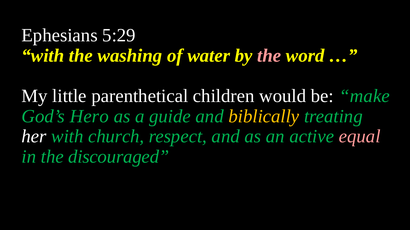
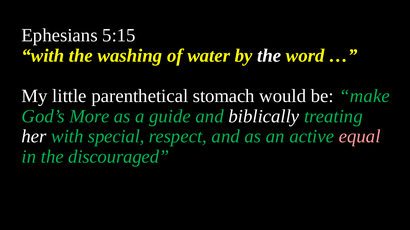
5:29: 5:29 -> 5:15 (119, 35)
the colour: pink -> white (269, 56)
children: children -> stomach (224, 96)
Hero: Hero -> More (89, 117)
biblically colour: yellow -> white (264, 117)
church: church -> special (116, 137)
